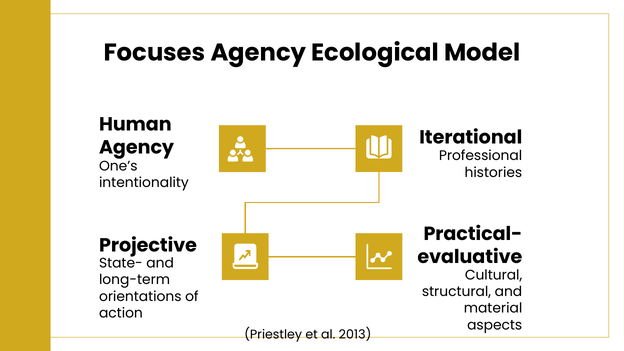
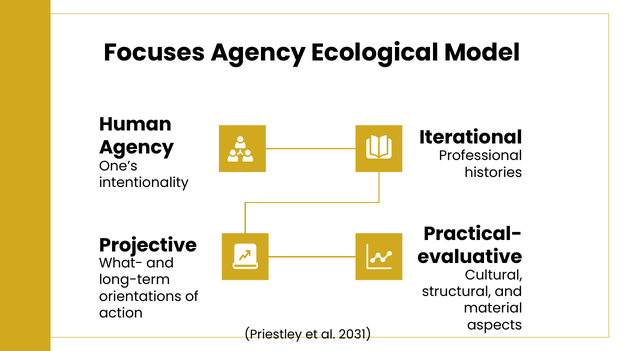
State-: State- -> What- (121, 263)
2013: 2013 -> 2031 (355, 334)
